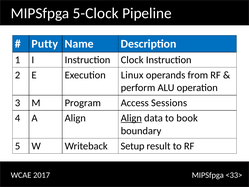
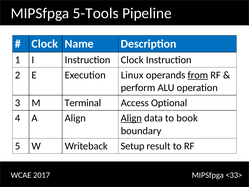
5-Clock: 5-Clock -> 5-Tools (96, 13)
Putty: Putty -> Clock (45, 44)
from underline: none -> present (198, 75)
Program: Program -> Terminal (83, 103)
Sessions: Sessions -> Optional (169, 103)
